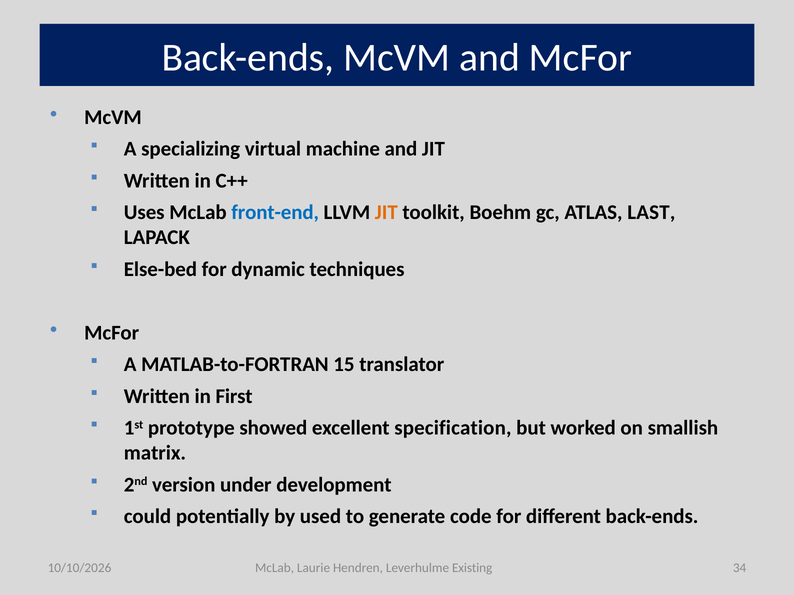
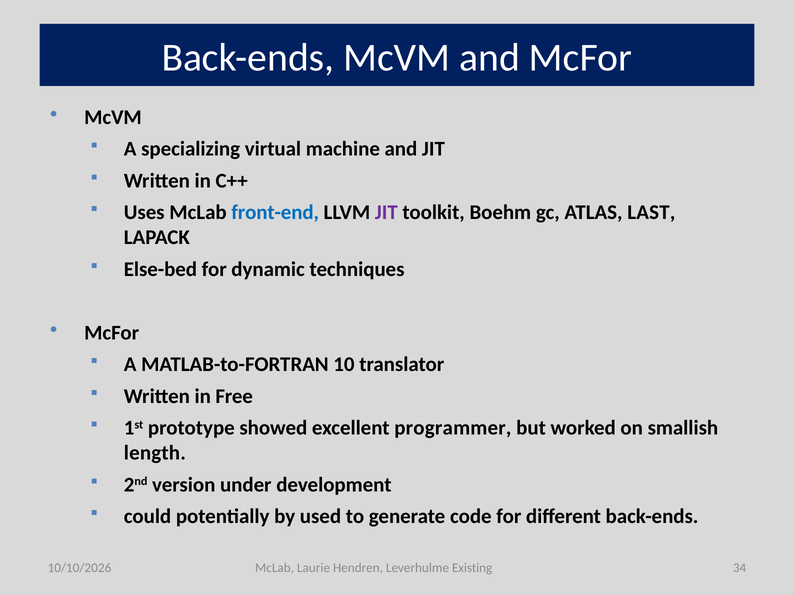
JIT colour: orange -> purple (386, 213)
15: 15 -> 10 (344, 365)
First: First -> Free (234, 396)
specification: specification -> programmer (453, 428)
matrix: matrix -> length (155, 453)
